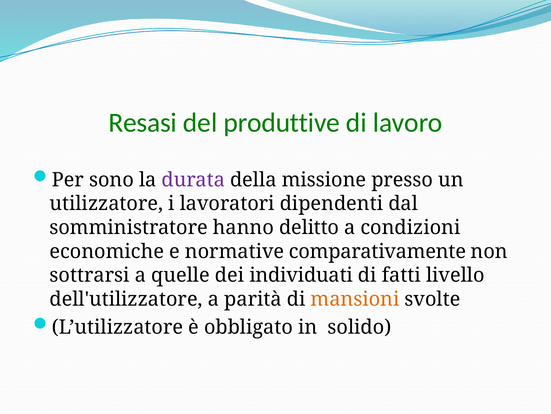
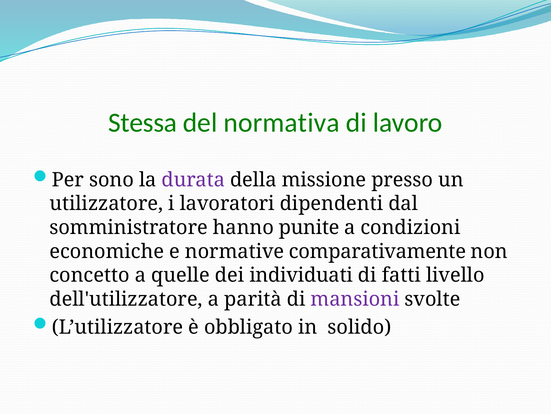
Resasi: Resasi -> Stessa (143, 123)
produttive: produttive -> normativa (282, 123)
delitto: delitto -> punite (309, 227)
sottrarsi: sottrarsi -> concetto (90, 275)
mansioni colour: orange -> purple (355, 299)
